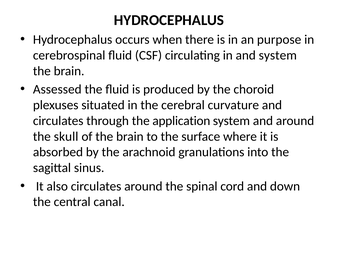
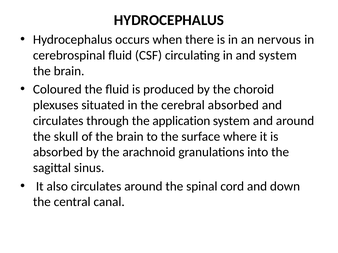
purpose: purpose -> nervous (279, 40)
Assessed: Assessed -> Coloured (57, 89)
cerebral curvature: curvature -> absorbed (233, 105)
